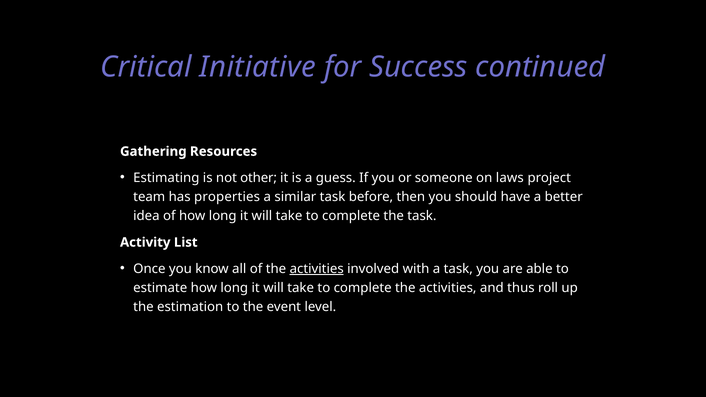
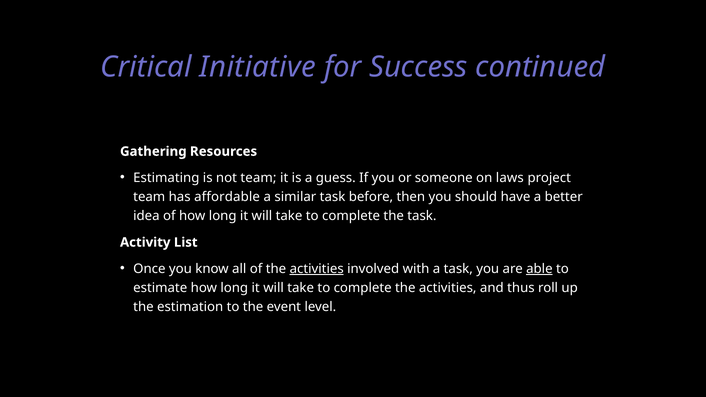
not other: other -> team (258, 178)
properties: properties -> affordable (227, 197)
able underline: none -> present (539, 269)
